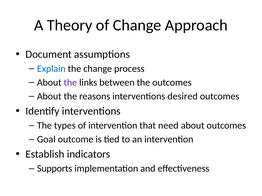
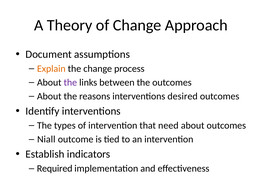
Explain colour: blue -> orange (51, 69)
Goal: Goal -> Niall (46, 140)
Supports: Supports -> Required (55, 169)
